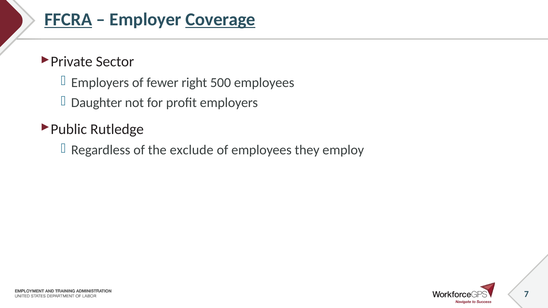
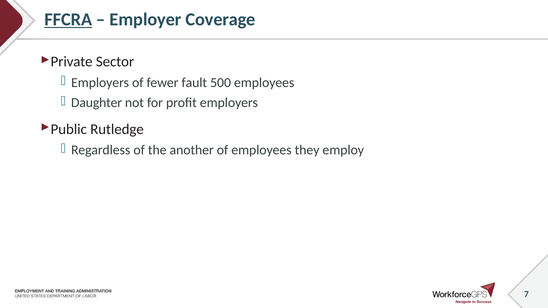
Coverage underline: present -> none (220, 20)
right: right -> fault (194, 83)
exclude: exclude -> another (192, 150)
